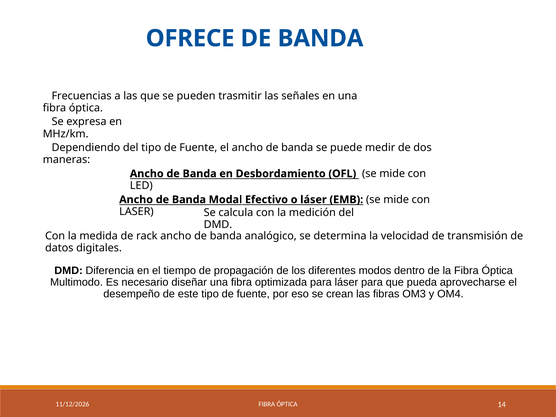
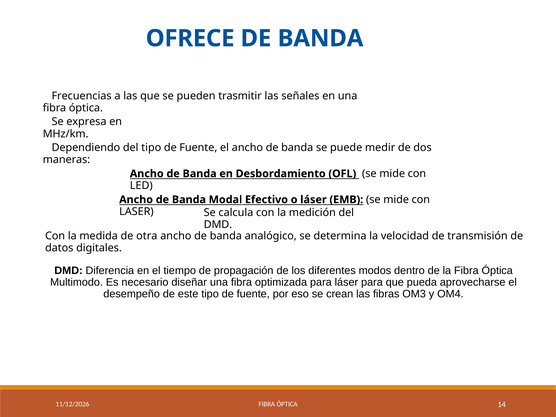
rack: rack -> otra (147, 236)
